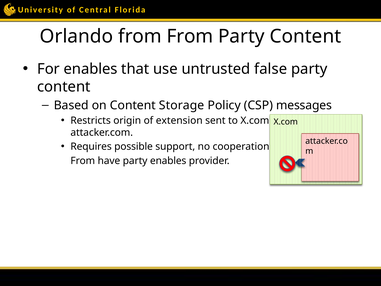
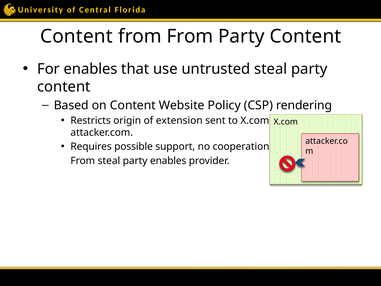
Orlando: Orlando -> Content (76, 36)
untrusted false: false -> steal (271, 69)
Storage: Storage -> Website (182, 105)
messages: messages -> rendering (304, 105)
From have: have -> steal (109, 161)
